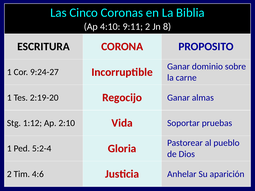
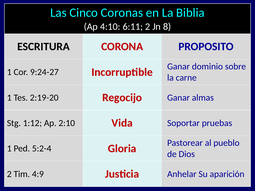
9:11: 9:11 -> 6:11 (133, 27)
4:6: 4:6 -> 4:9 (38, 174)
